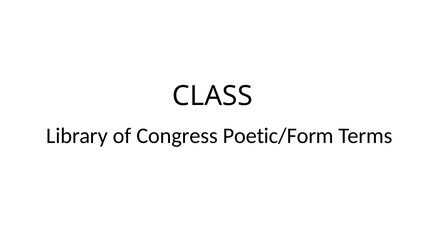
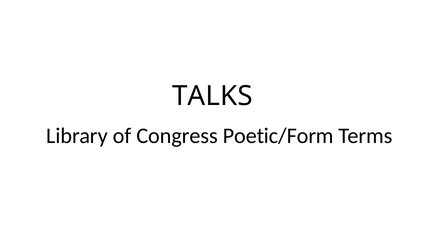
CLASS: CLASS -> TALKS (212, 96)
